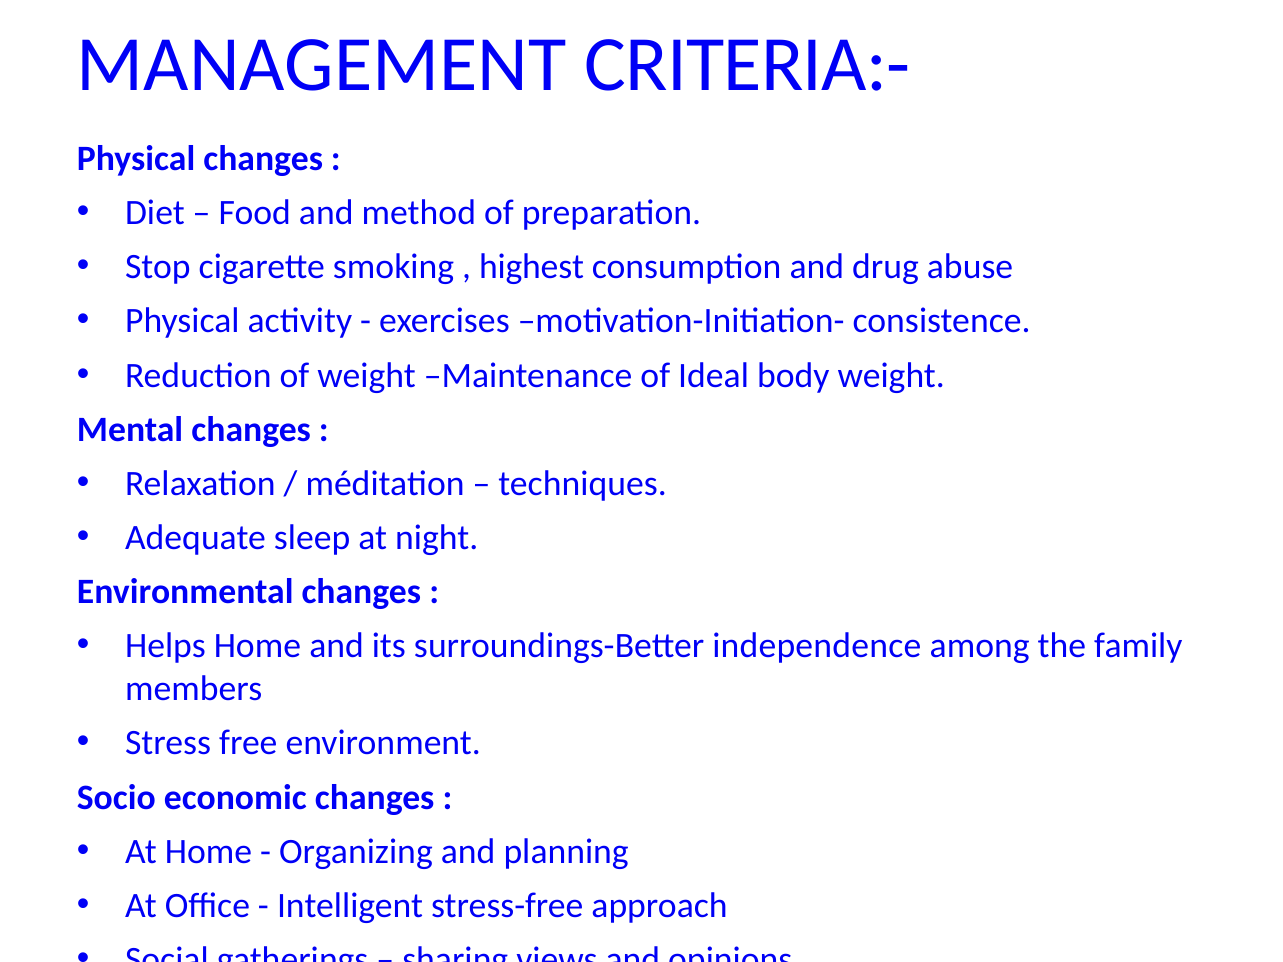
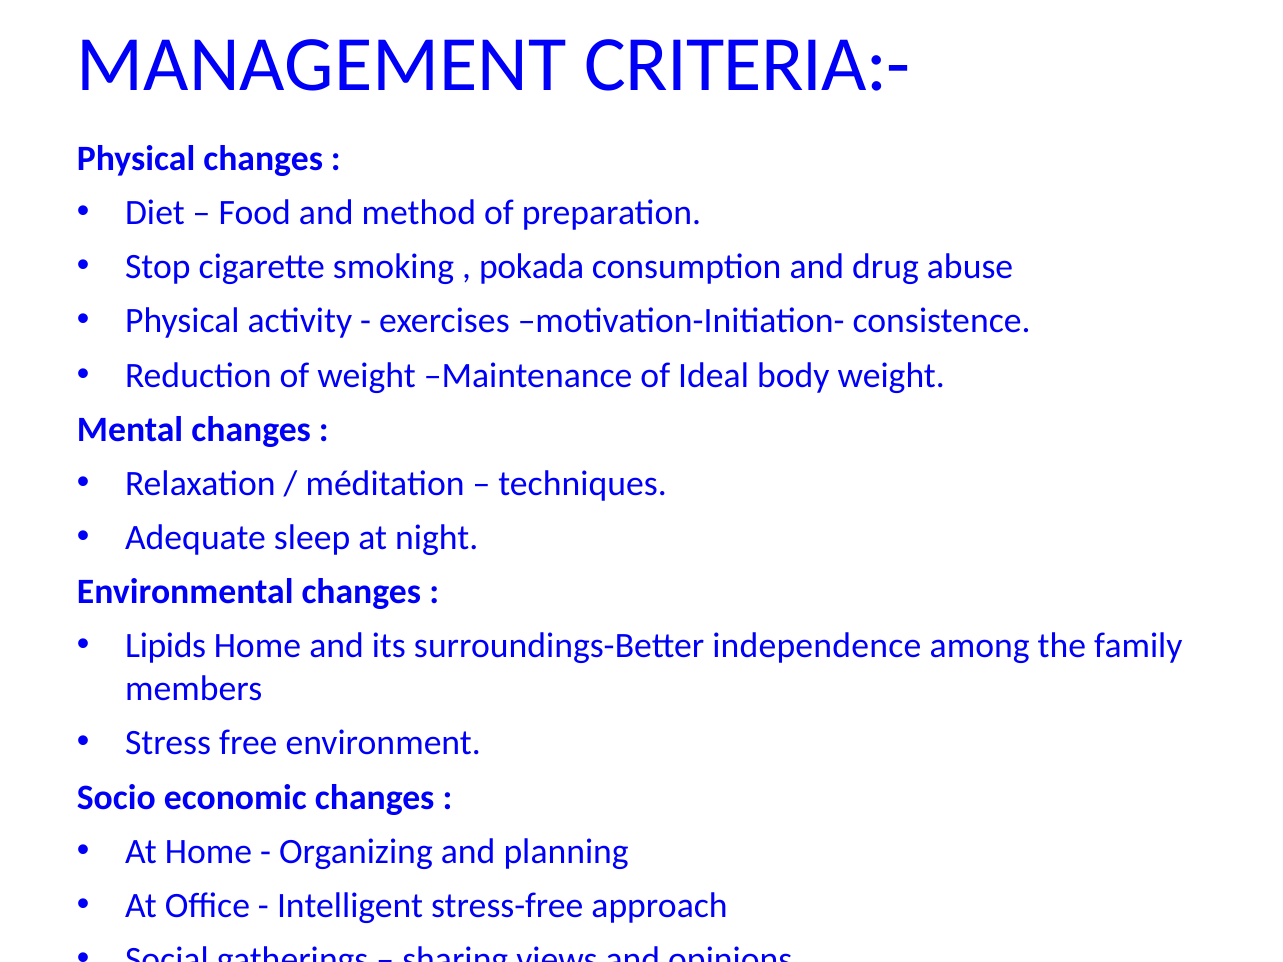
highest: highest -> pokada (532, 267)
Helps: Helps -> Lipids (166, 646)
